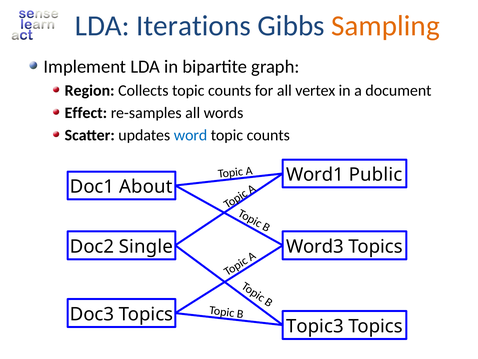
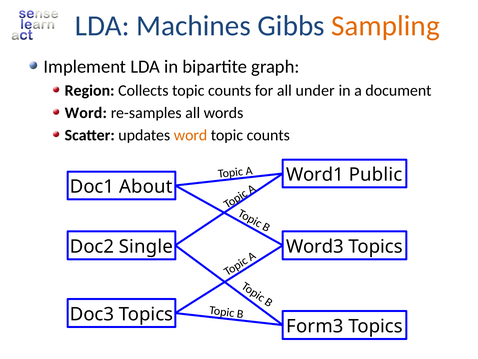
Iterations: Iterations -> Machines (194, 26)
vertex: vertex -> under (315, 90)
Effect: Effect -> Word (86, 113)
word colour: blue -> orange (191, 135)
Topic3: Topic3 -> Form3 (315, 326)
